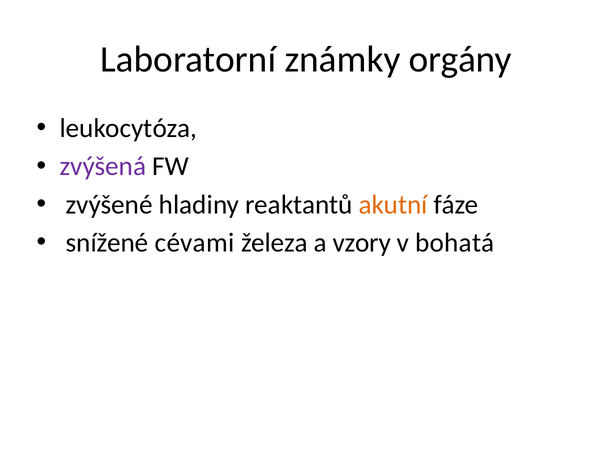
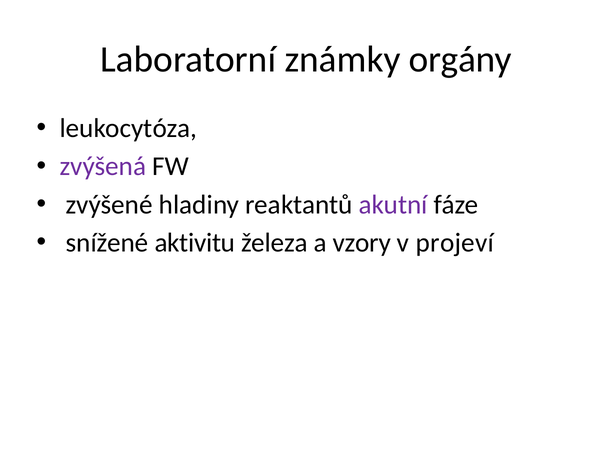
akutní colour: orange -> purple (393, 205)
cévami: cévami -> aktivitu (195, 243)
bohatá: bohatá -> projeví (455, 243)
